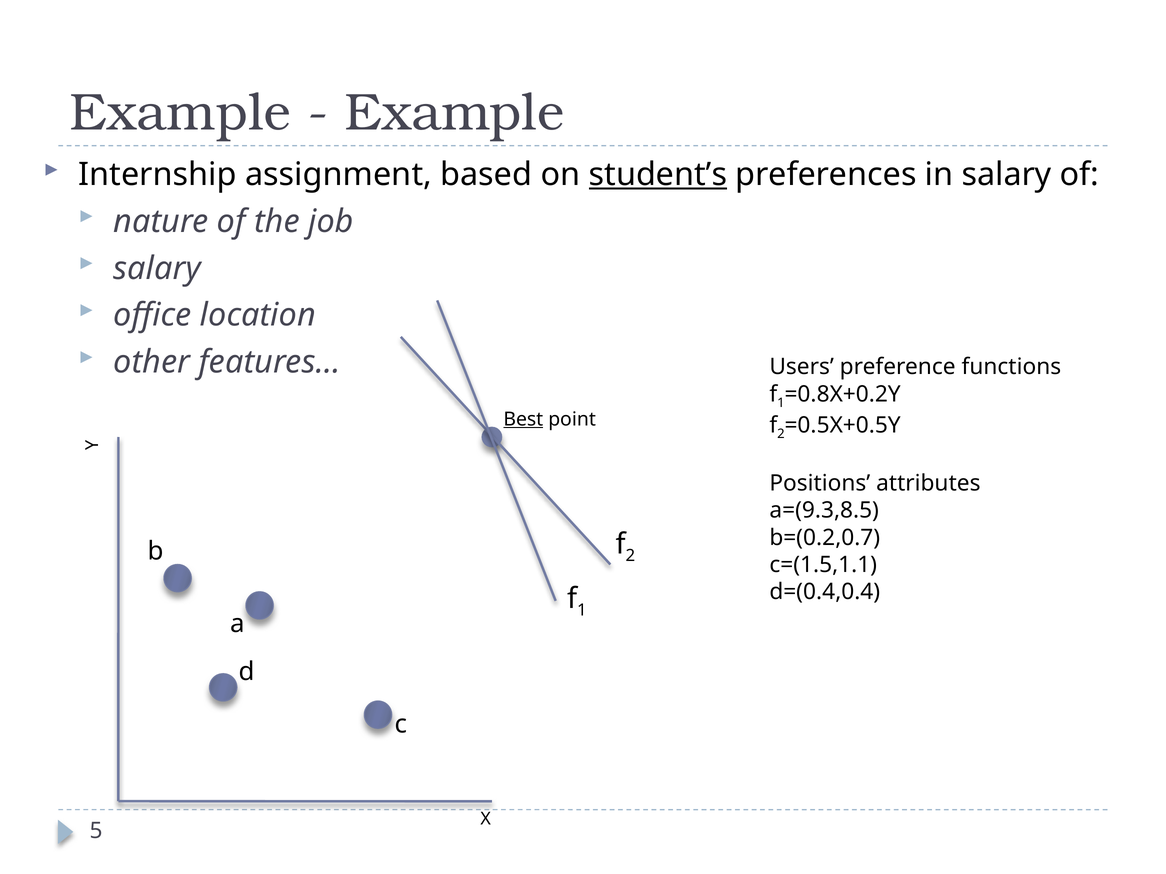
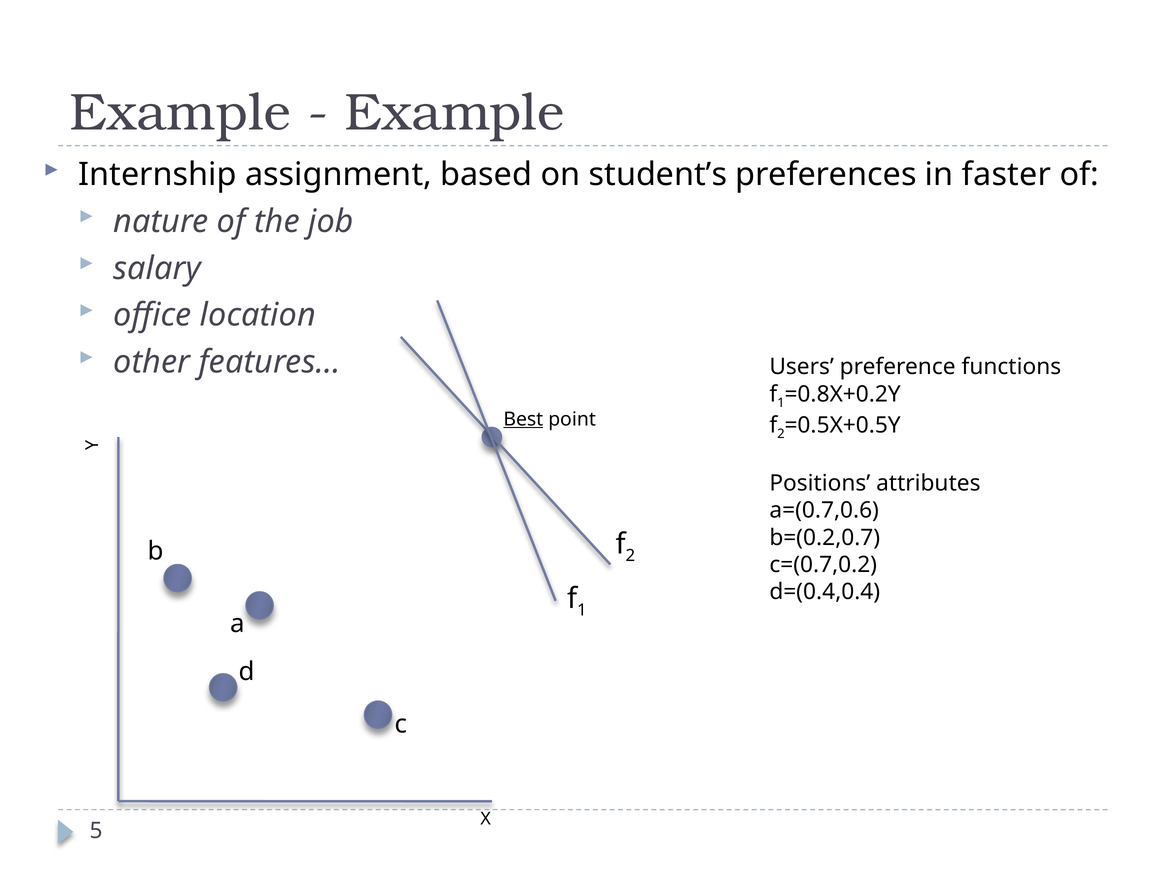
student’s underline: present -> none (658, 175)
in salary: salary -> faster (1006, 175)
a=(9.3,8.5: a=(9.3,8.5 -> a=(0.7,0.6 (824, 511)
c=(1.5,1.1: c=(1.5,1.1 -> c=(0.7,0.2 (823, 565)
